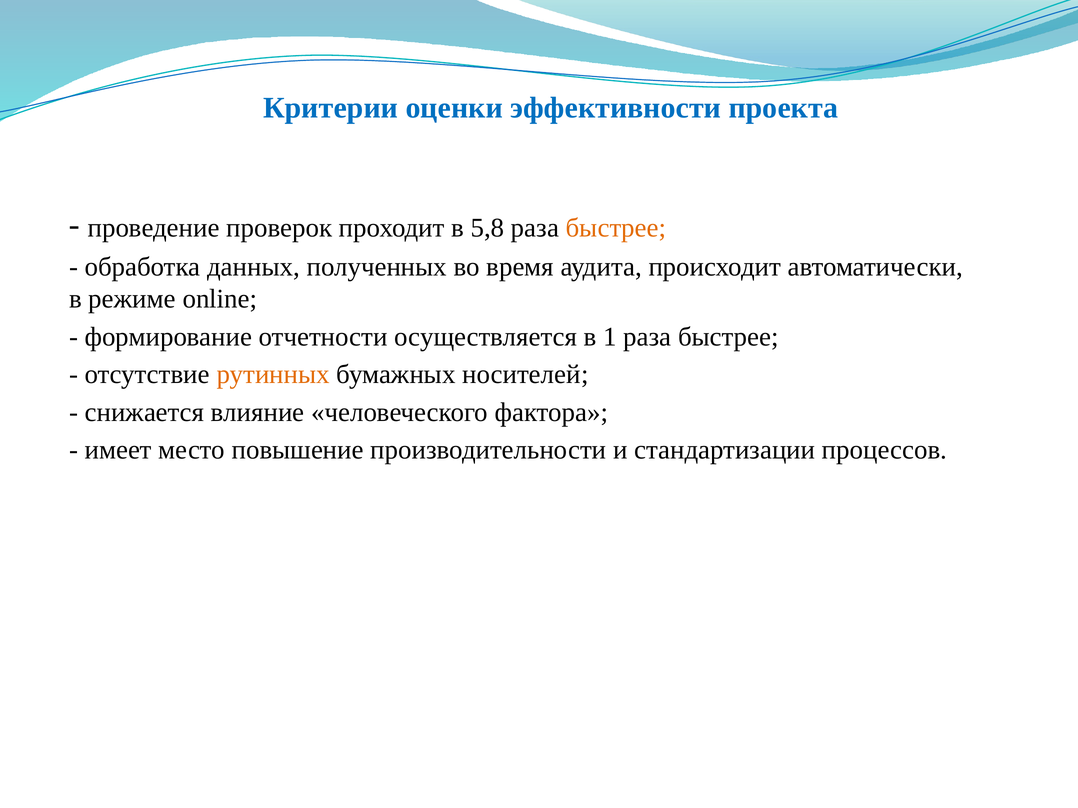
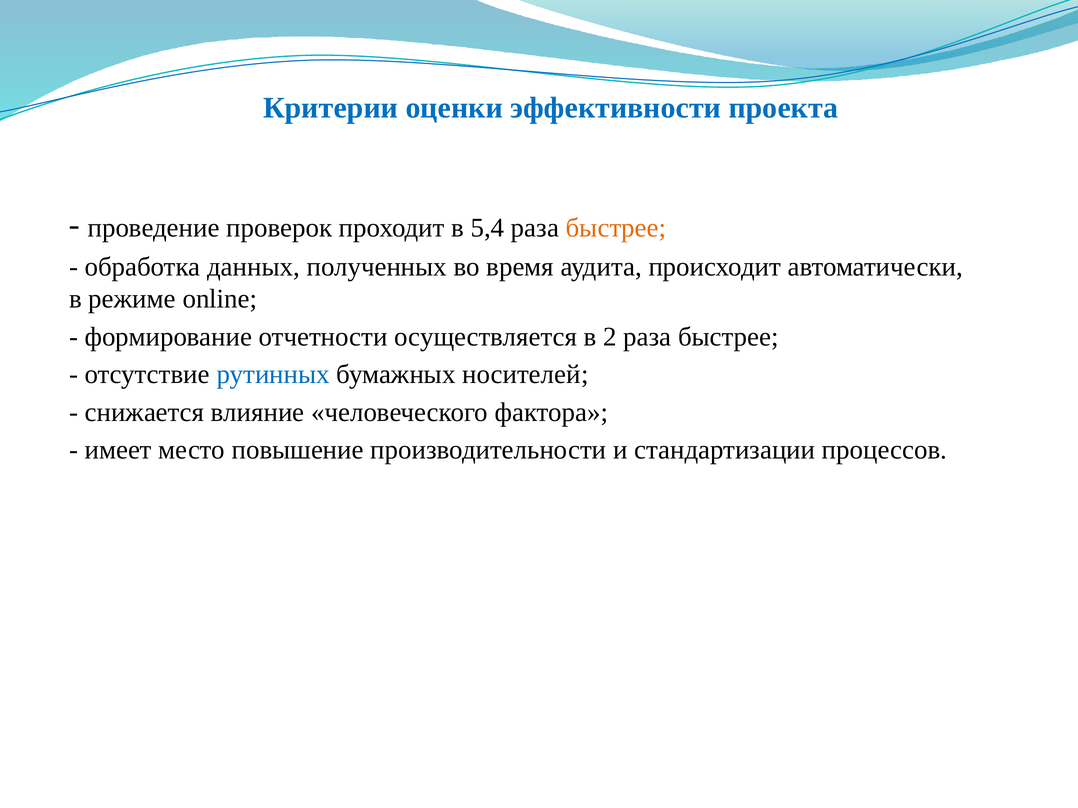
5,8: 5,8 -> 5,4 (487, 228)
1: 1 -> 2 (610, 337)
рутинных colour: orange -> blue (273, 375)
